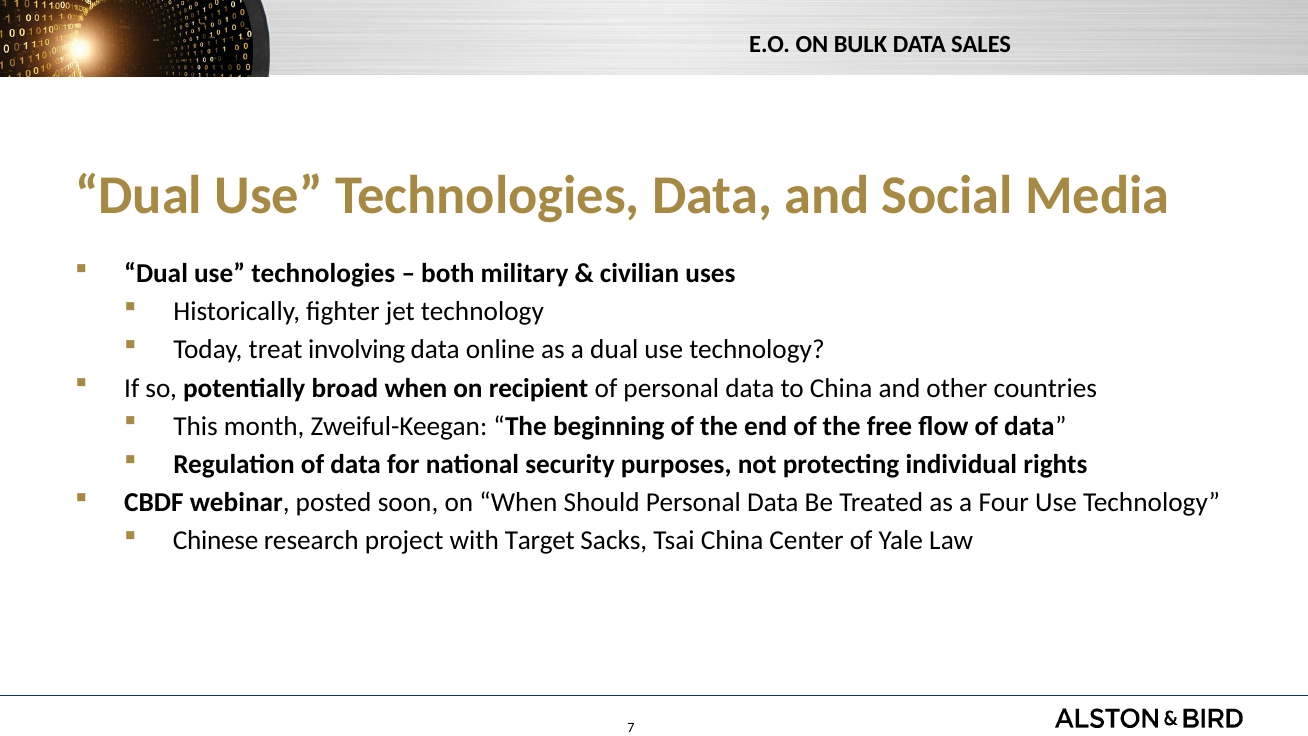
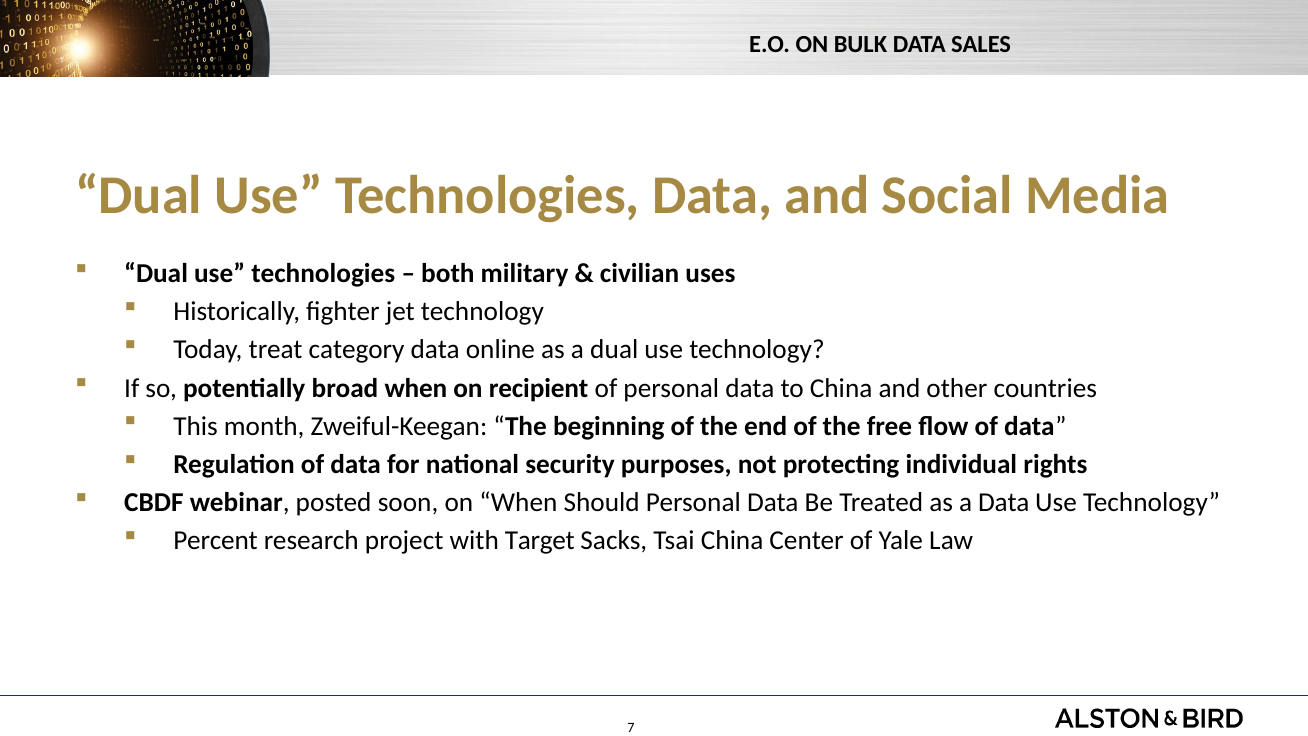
involving: involving -> category (357, 350)
a Four: Four -> Data (1004, 503)
Chinese: Chinese -> Percent (216, 541)
